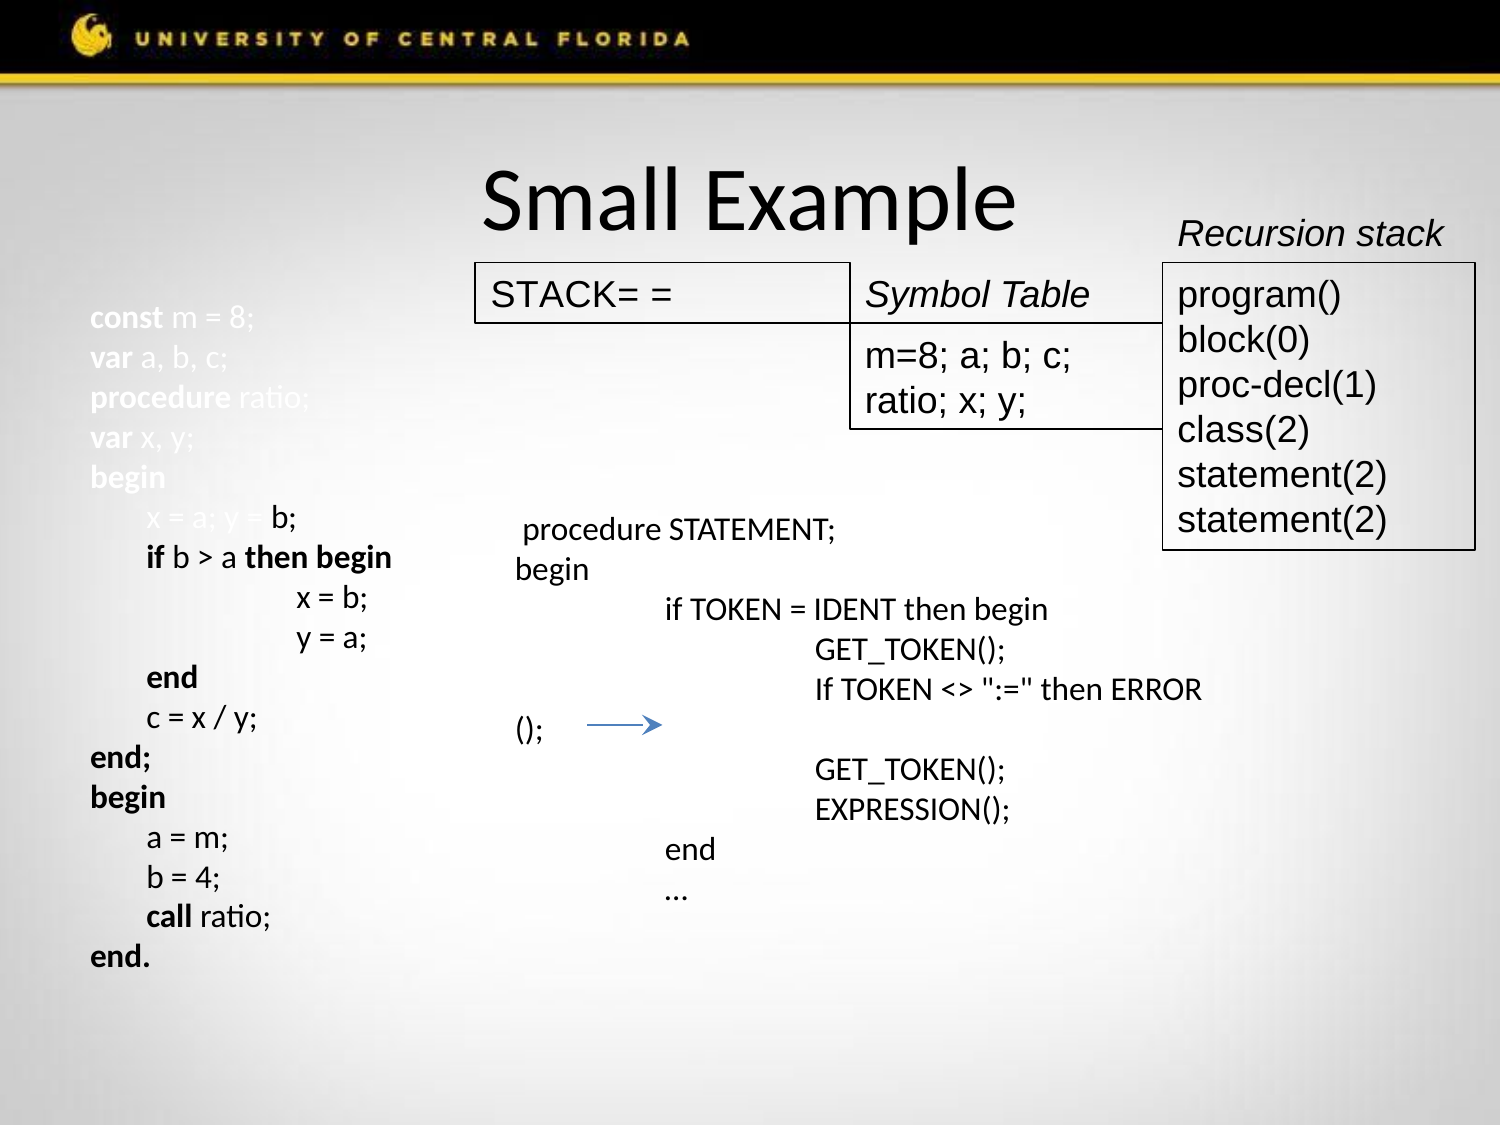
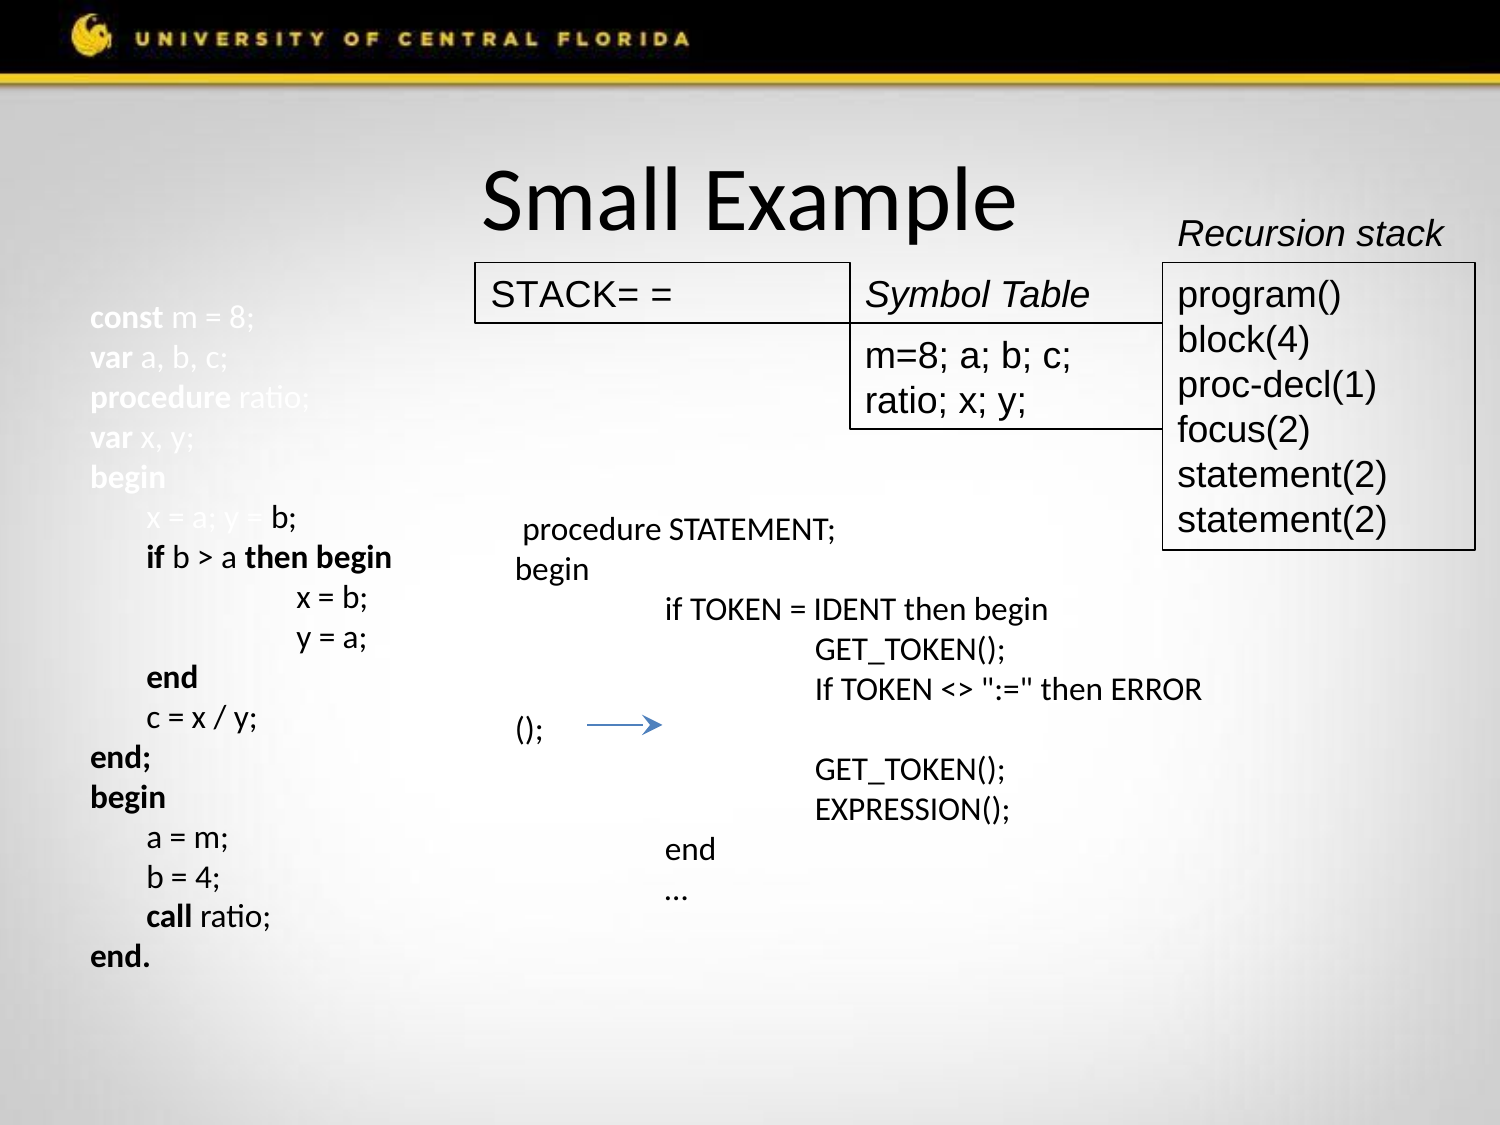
block(0: block(0 -> block(4 (1244, 340)
class(2: class(2 -> focus(2 (1244, 430)
